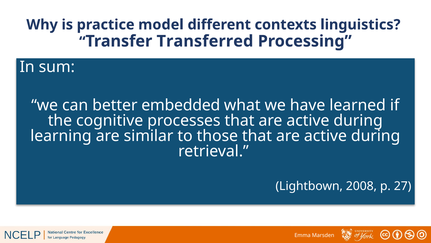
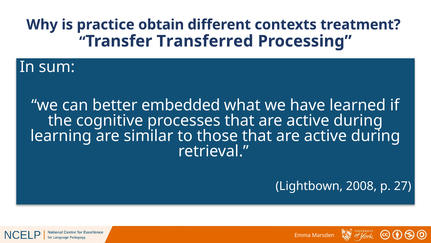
model: model -> obtain (161, 25)
linguistics: linguistics -> treatment (360, 25)
